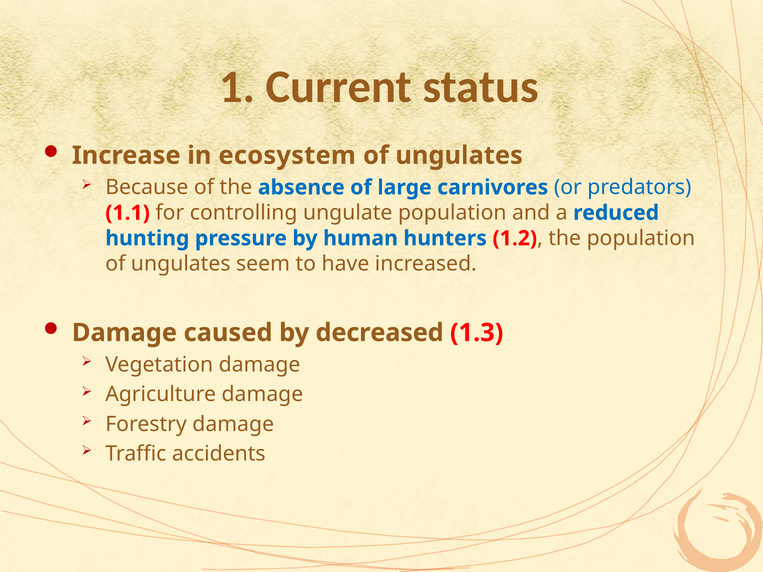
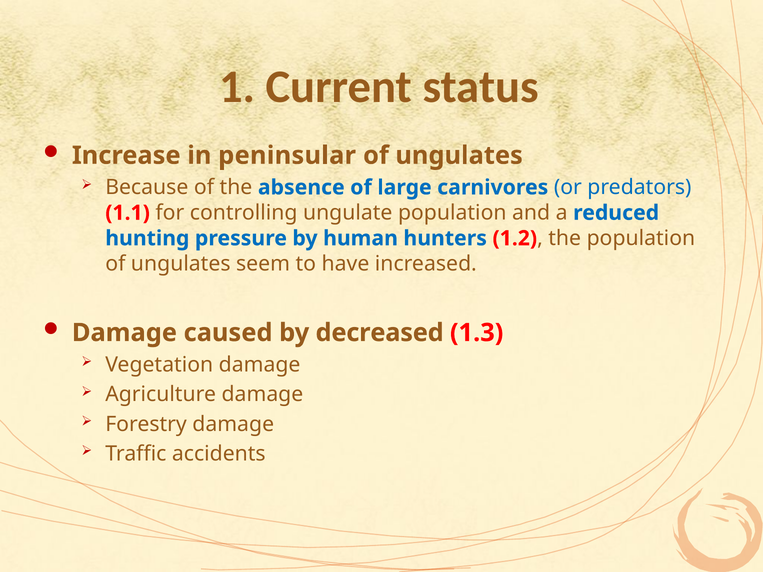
ecosystem: ecosystem -> peninsular (287, 156)
